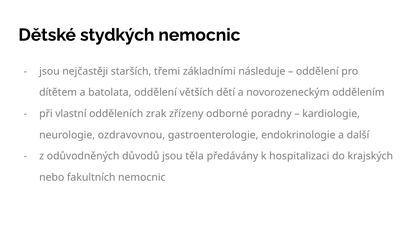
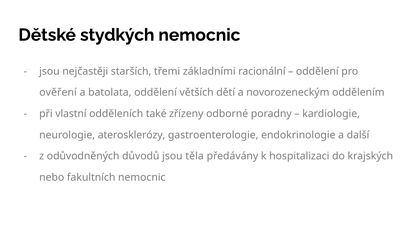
následuje: následuje -> racionální (262, 71)
dítětem: dítětem -> ověření (58, 93)
zrak: zrak -> také (156, 114)
ozdravovnou: ozdravovnou -> aterosklerózy (132, 135)
